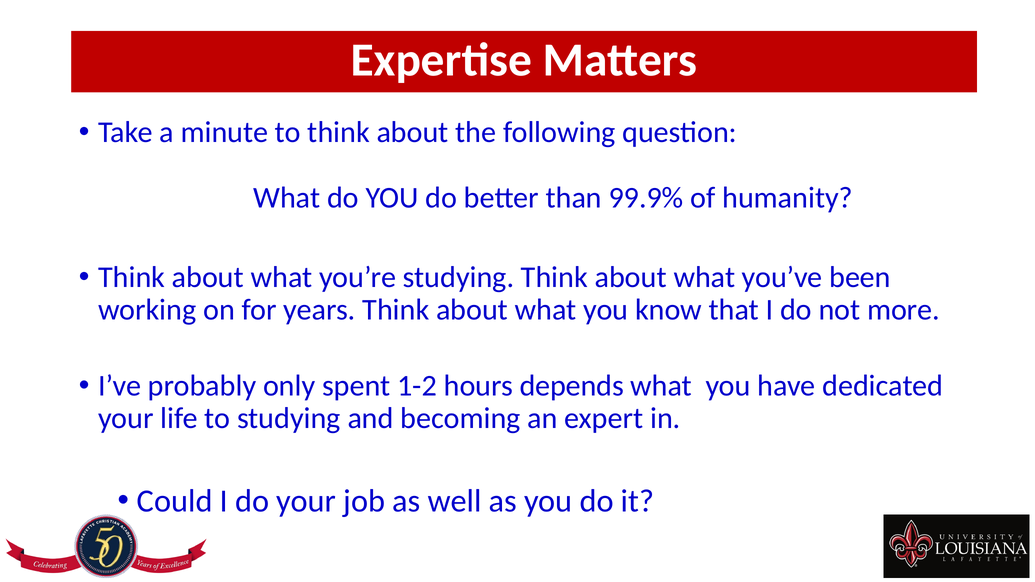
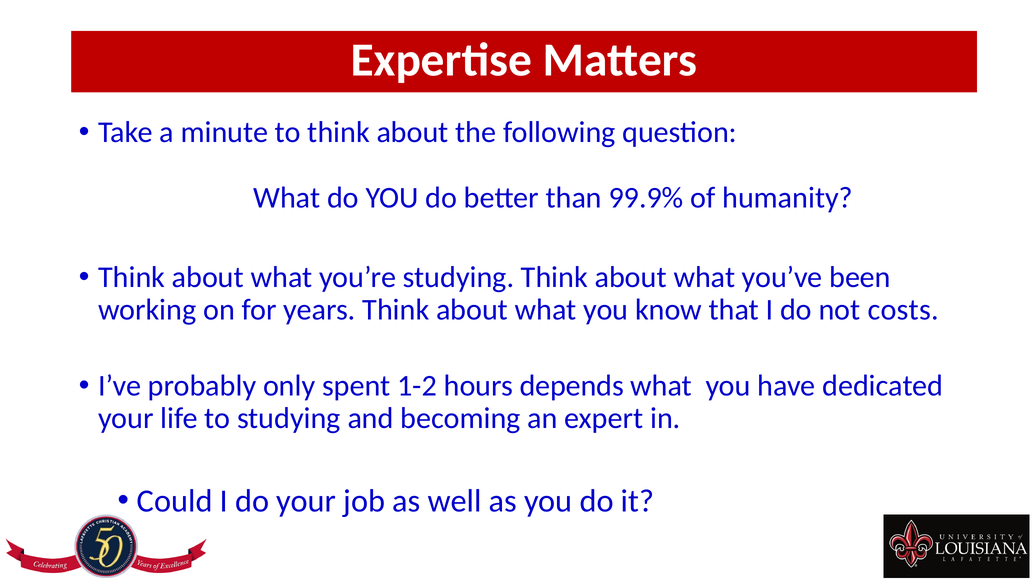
more: more -> costs (903, 310)
